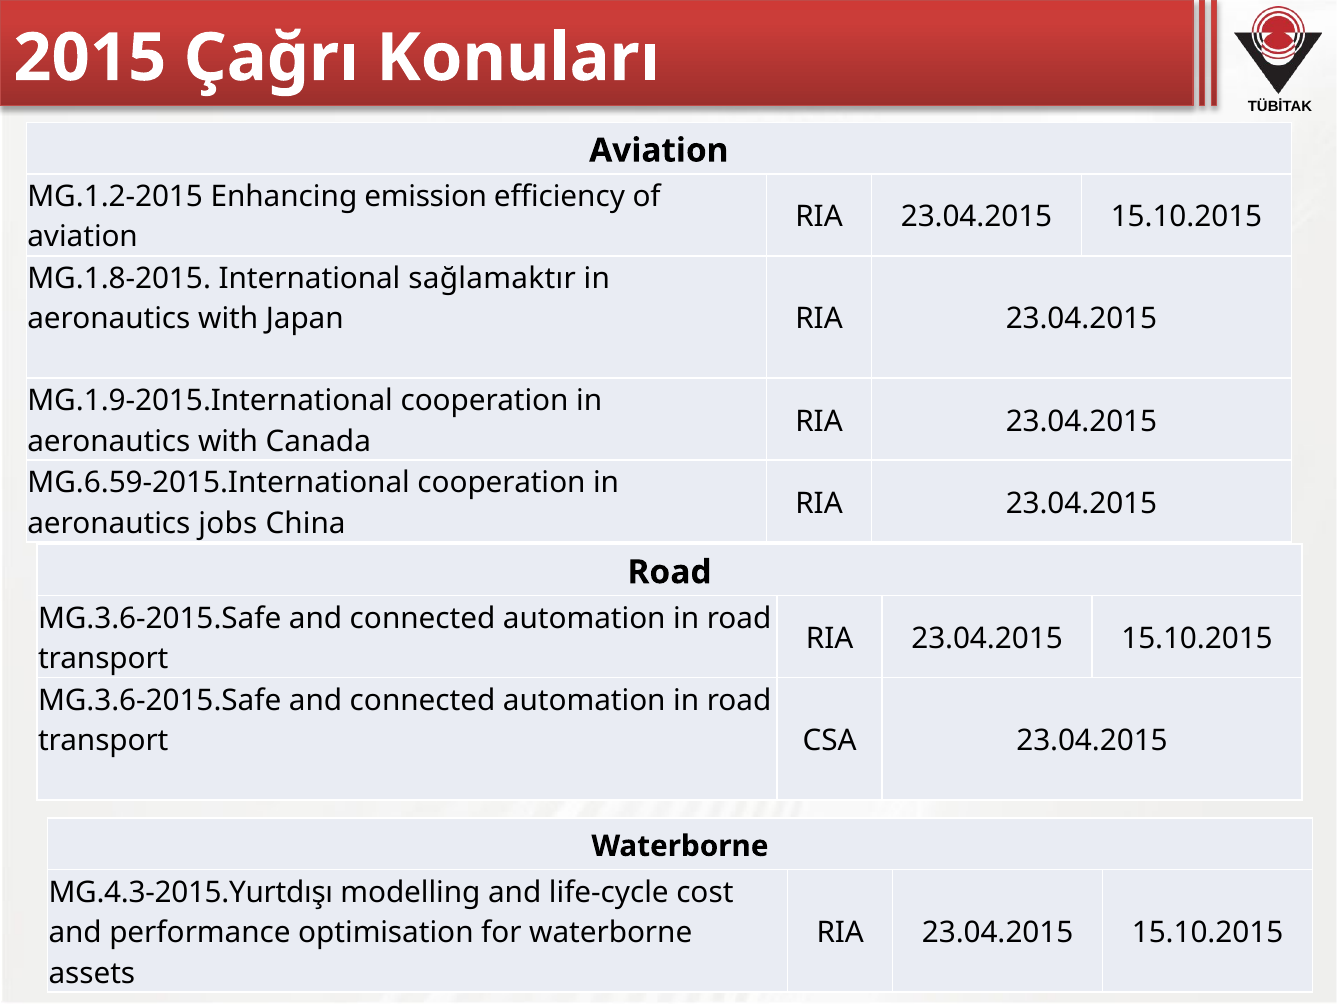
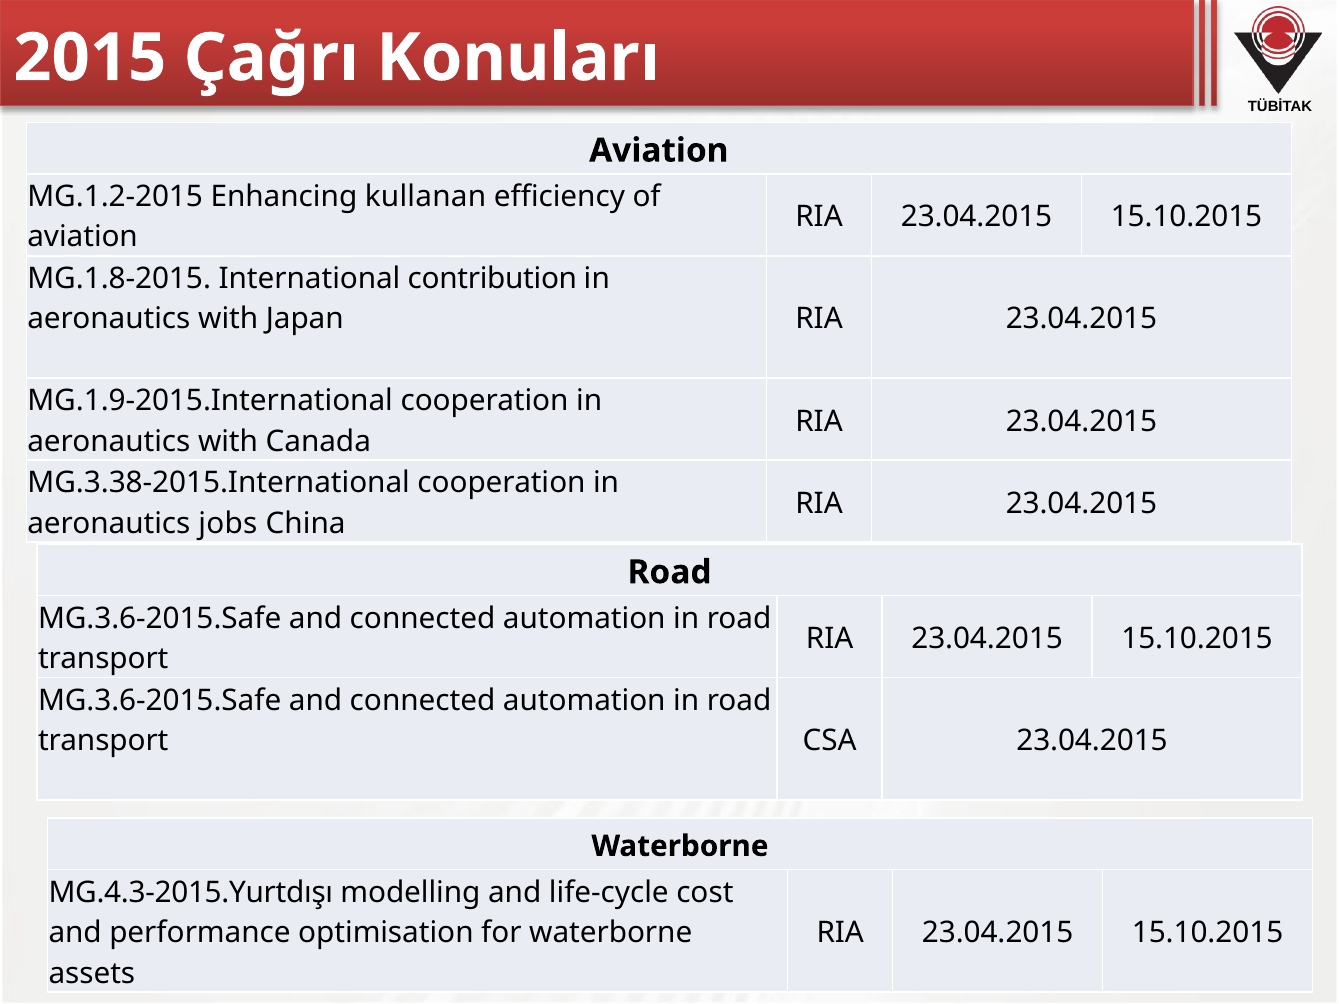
emission: emission -> kullanan (426, 197)
sağlamaktır: sağlamaktır -> contribution (492, 279)
MG.6.59-2015.International: MG.6.59-2015.International -> MG.3.38-2015.International (219, 483)
